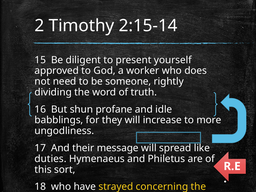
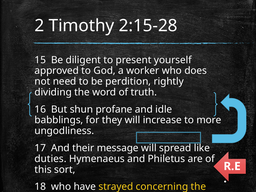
2:15-14: 2:15-14 -> 2:15-28 (148, 26)
someone: someone -> perdition (128, 81)
